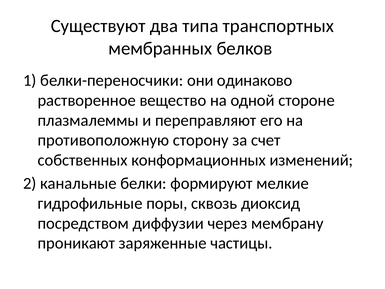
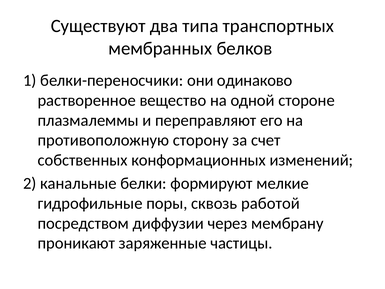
диоксид: диоксид -> работой (270, 203)
